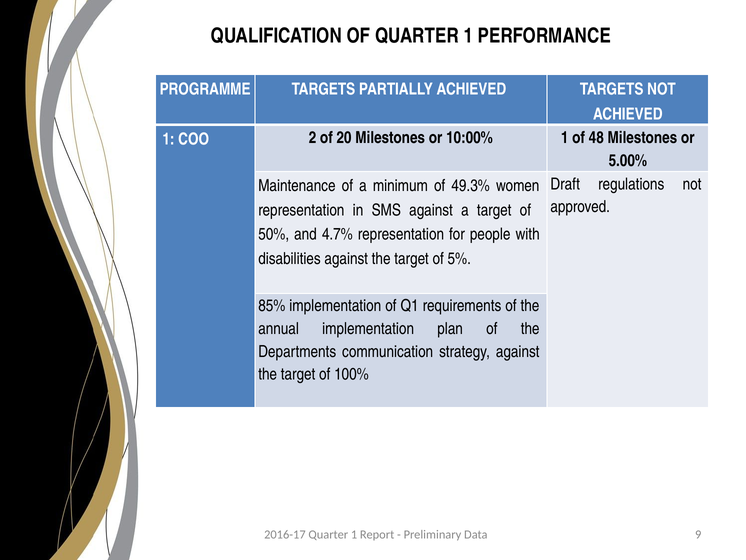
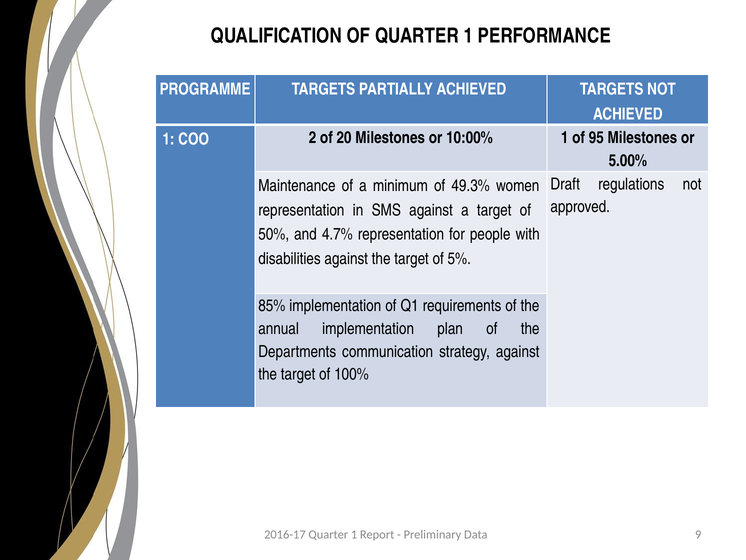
48: 48 -> 95 (596, 137)
